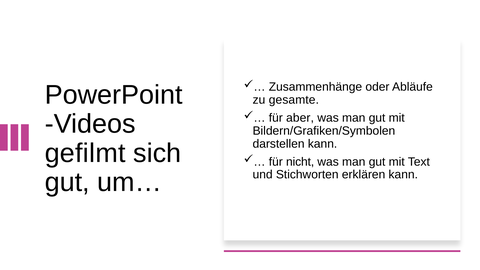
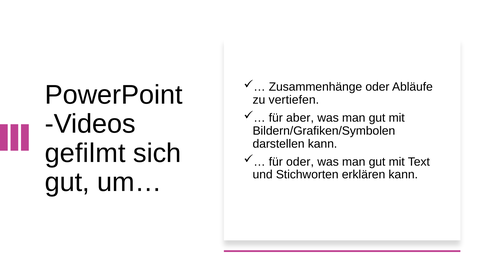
gesamte: gesamte -> vertiefen (294, 100)
für nicht: nicht -> oder (300, 162)
